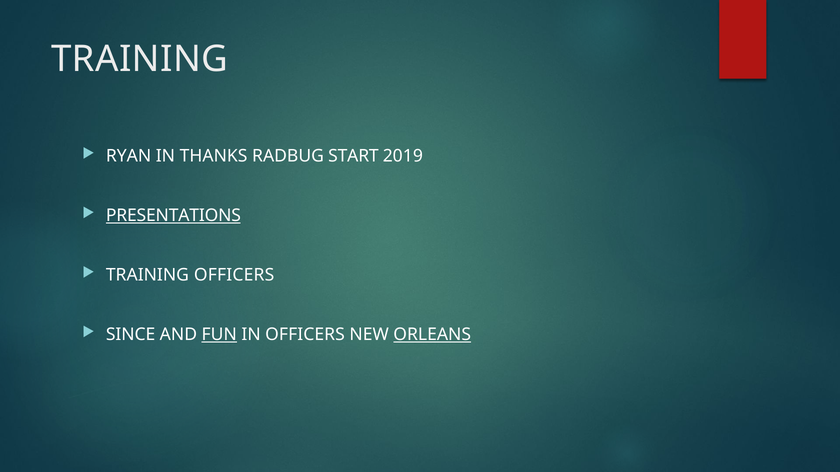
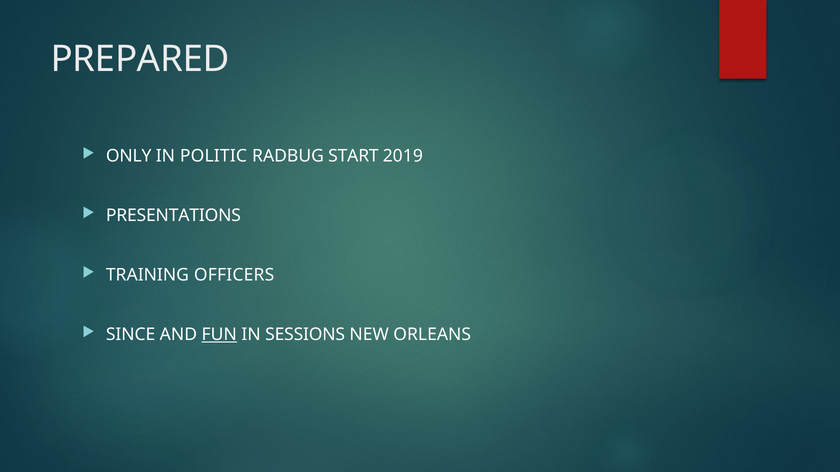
TRAINING: TRAINING -> PREPARED (140, 59)
RYAN: RYAN -> ONLY (129, 156)
THANKS: THANKS -> POLITIC (213, 156)
PRESENTATIONS underline: present -> none (173, 216)
IN OFFICERS: OFFICERS -> SESSIONS (305, 335)
ORLEANS underline: present -> none (432, 335)
